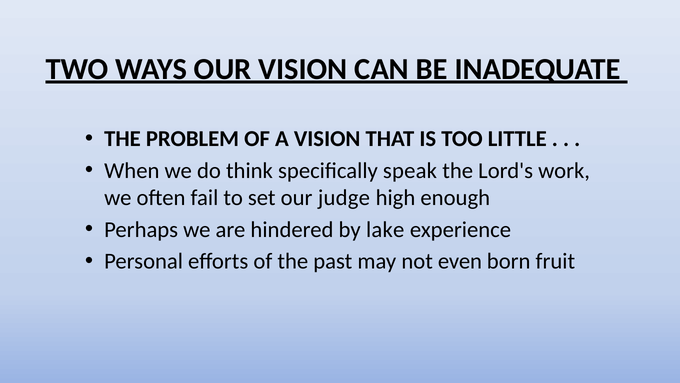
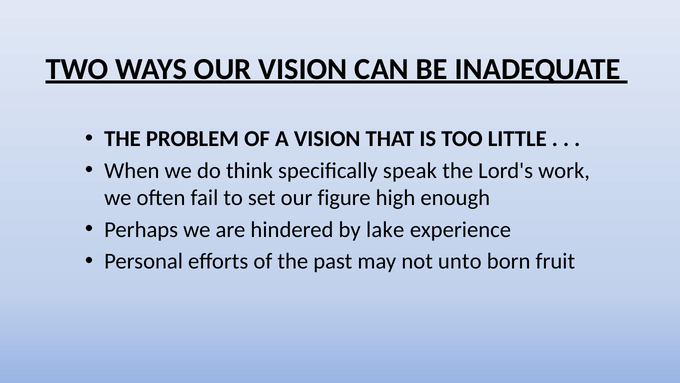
judge: judge -> figure (344, 198)
even: even -> unto (460, 261)
